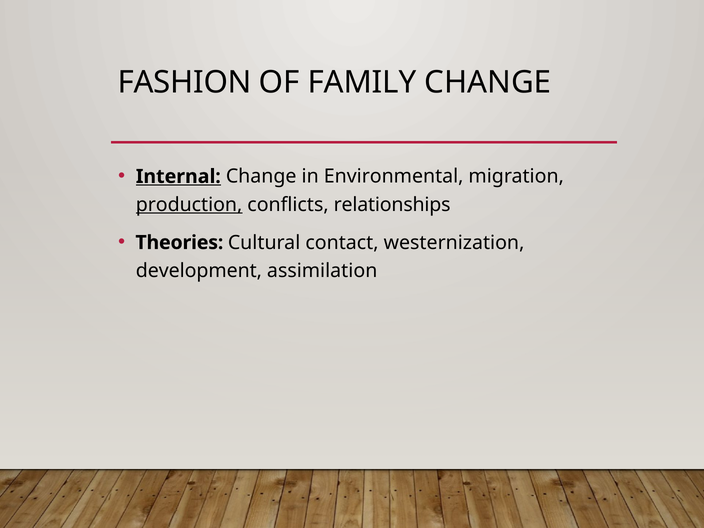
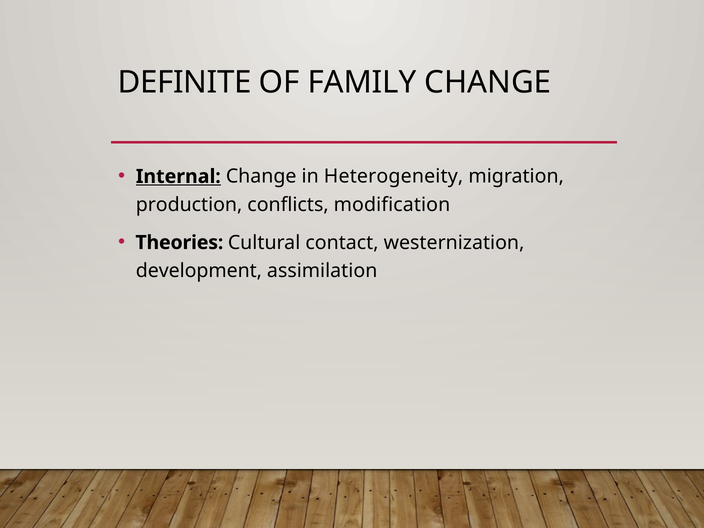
FASHION: FASHION -> DEFINITE (185, 82)
Environmental: Environmental -> Heterogeneity (394, 176)
production underline: present -> none (189, 205)
relationships: relationships -> modification (392, 205)
